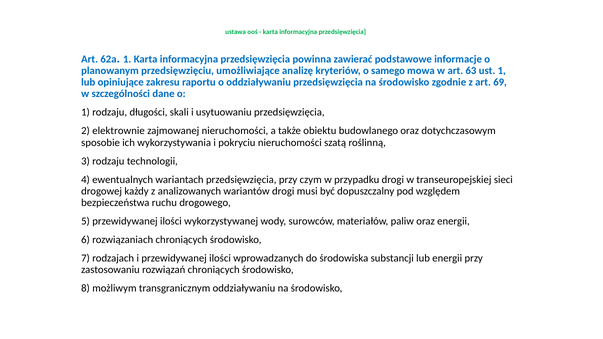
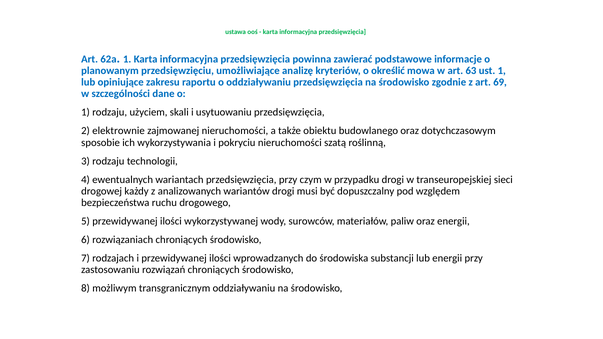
samego: samego -> określić (388, 71)
długości: długości -> użyciem (148, 113)
